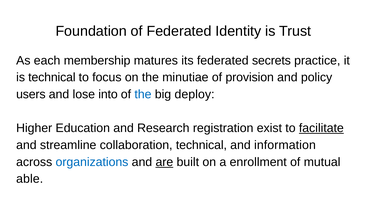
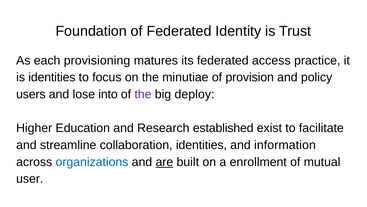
membership: membership -> provisioning (97, 60)
secrets: secrets -> access (271, 60)
is technical: technical -> identities (52, 77)
the colour: blue -> purple (143, 94)
registration: registration -> established (223, 128)
facilitate underline: present -> none (321, 128)
collaboration technical: technical -> identities (201, 145)
able: able -> user (30, 178)
